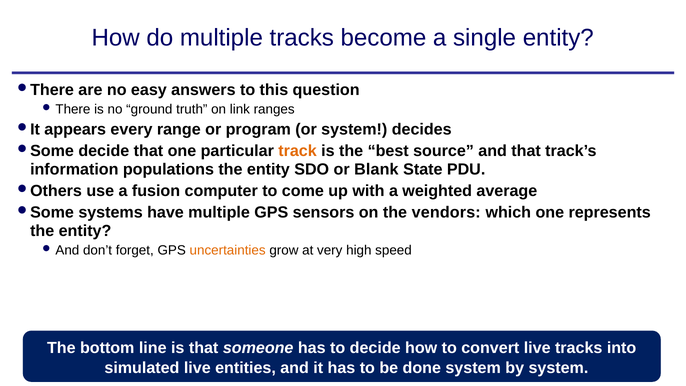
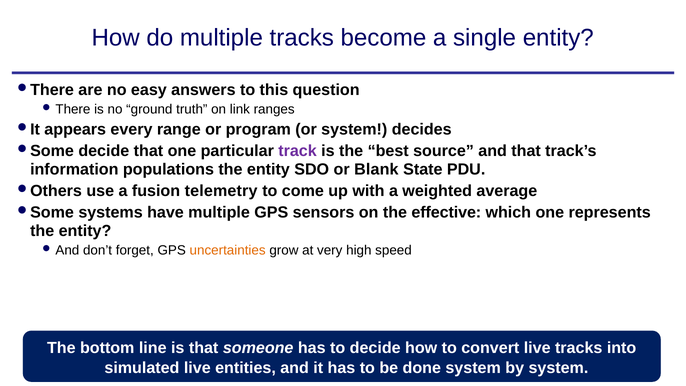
track colour: orange -> purple (298, 151)
computer: computer -> telemetry (221, 191)
vendors: vendors -> effective (446, 212)
